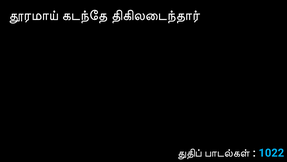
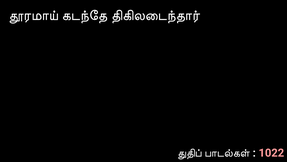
1022 colour: light blue -> pink (271, 152)
